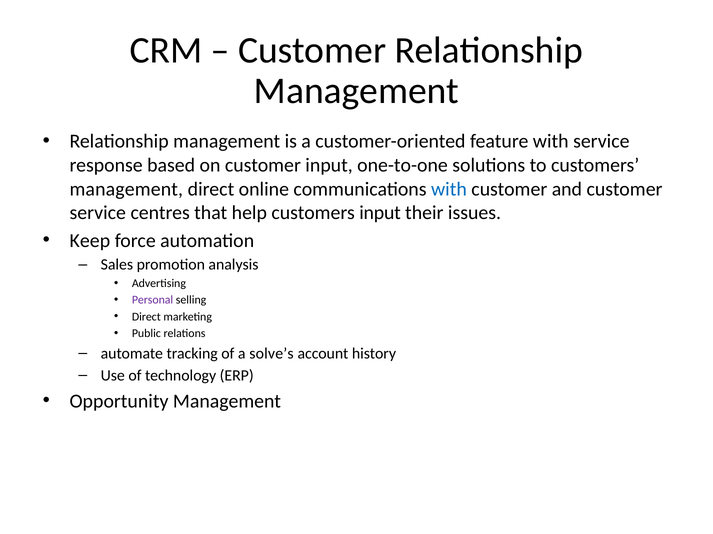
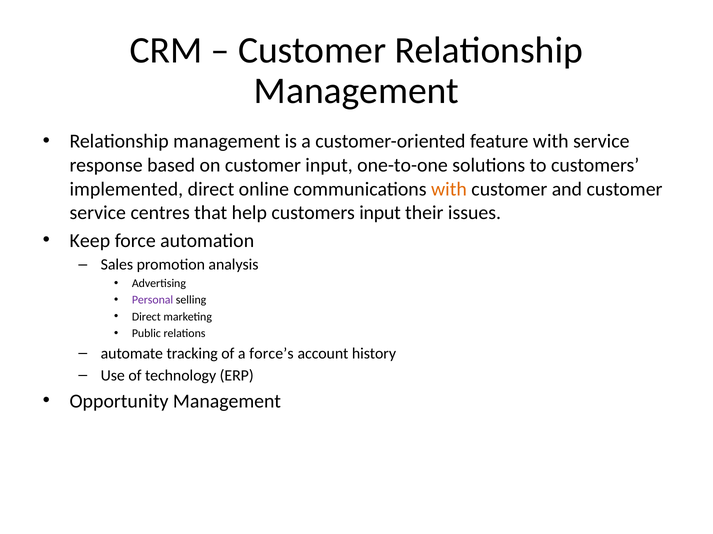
management: management -> implemented (126, 189)
with colour: blue -> orange (449, 189)
solve’s: solve’s -> force’s (271, 354)
